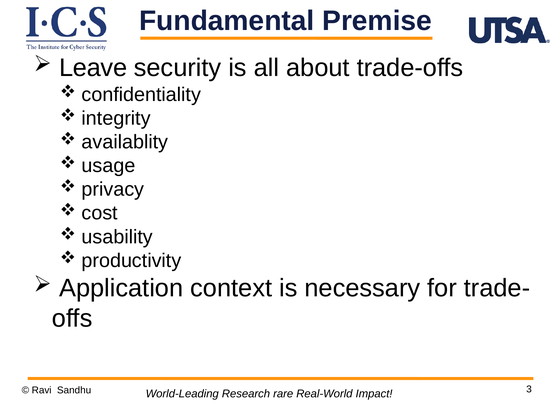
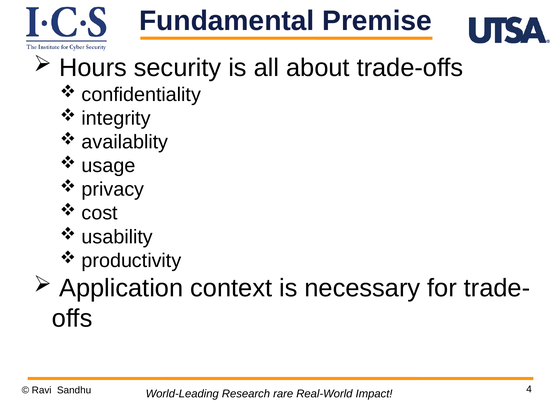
Leave: Leave -> Hours (93, 68)
3: 3 -> 4 (529, 389)
